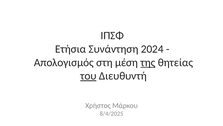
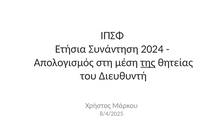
του underline: present -> none (88, 76)
